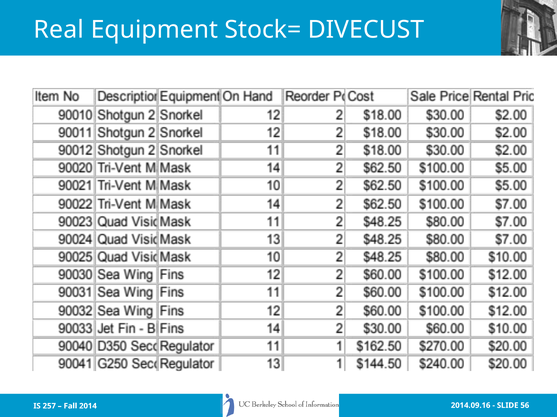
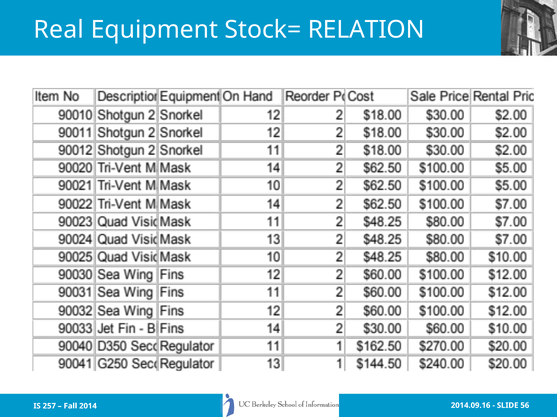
DIVECUST: DIVECUST -> RELATION (366, 30)
